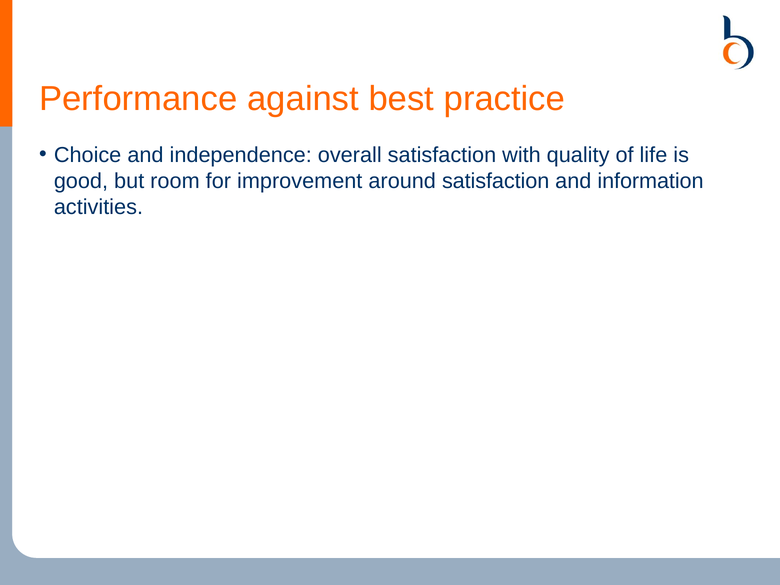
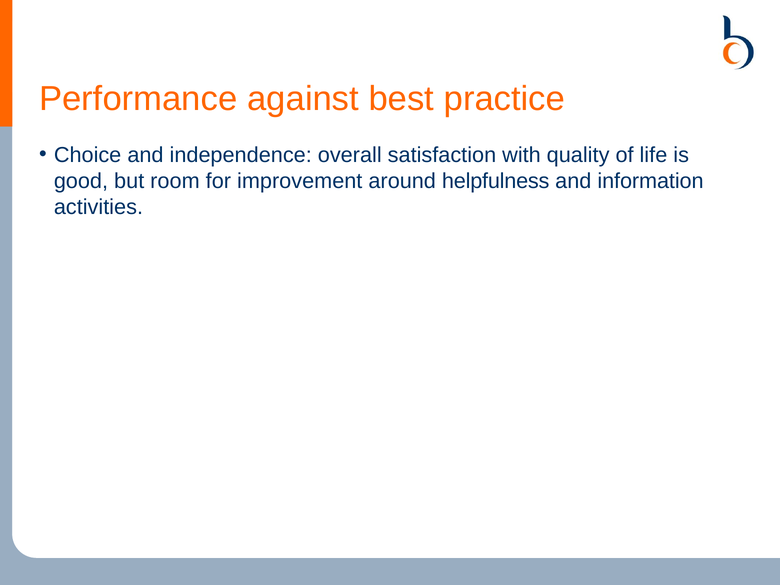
around satisfaction: satisfaction -> helpfulness (496, 181)
